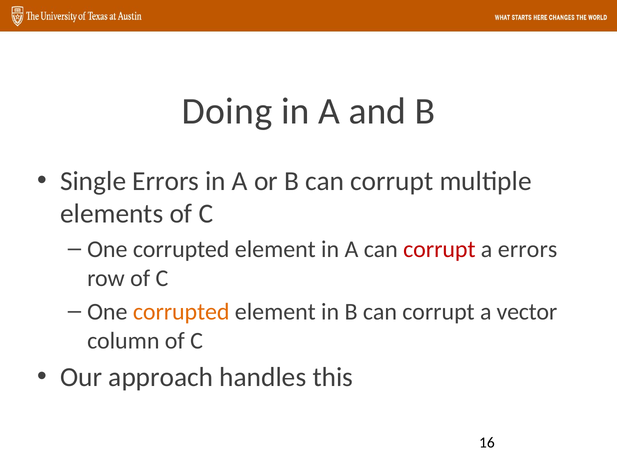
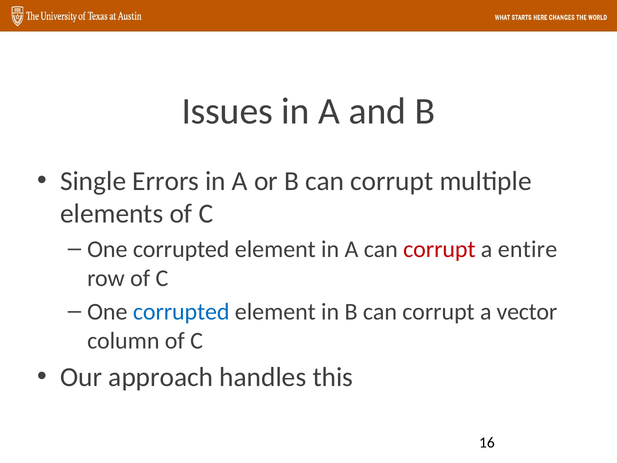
Doing: Doing -> Issues (227, 111)
a errors: errors -> entire (528, 249)
corrupted colour: orange -> blue (181, 312)
